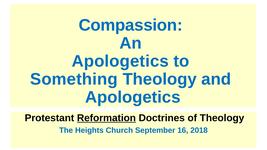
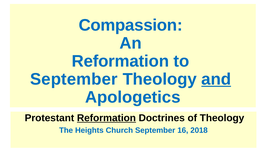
Apologetics: Apologetics -> Reformation (120, 61)
Something: Something -> September (74, 79)
and underline: none -> present (216, 79)
